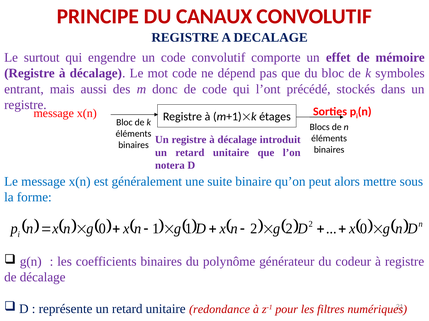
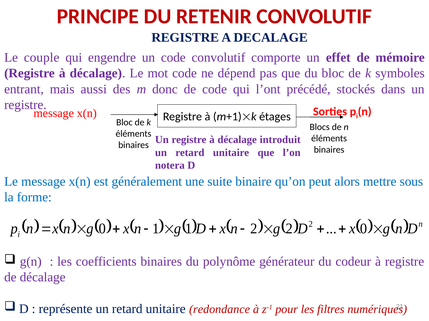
CANAUX: CANAUX -> RETENIR (214, 16)
surtout: surtout -> couple (42, 58)
